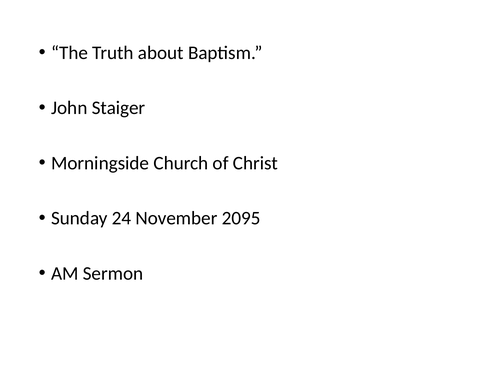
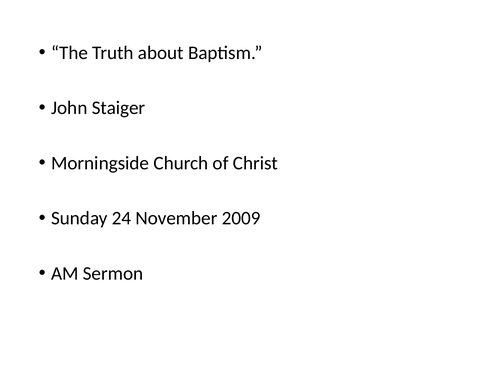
2095: 2095 -> 2009 (241, 218)
